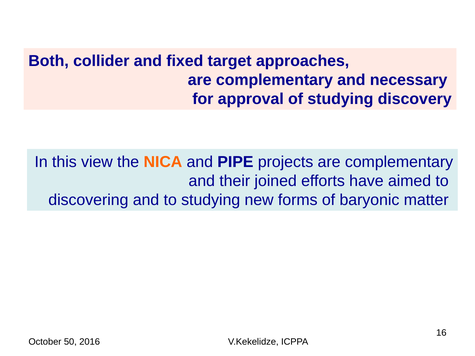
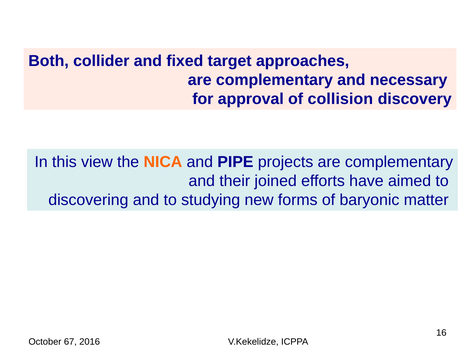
of studying: studying -> collision (340, 99)
50: 50 -> 67 (70, 342)
